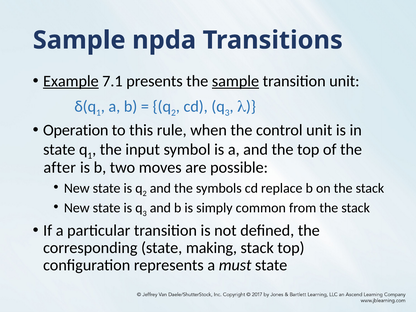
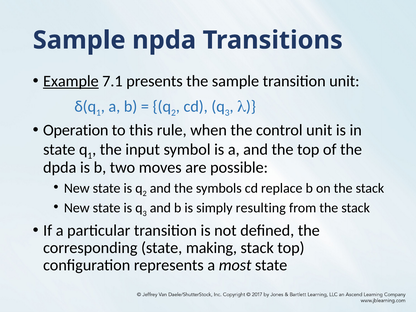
sample underline: present -> none (235, 81)
after: after -> dpda (60, 167)
common: common -> resulting (261, 208)
must: must -> most (235, 265)
